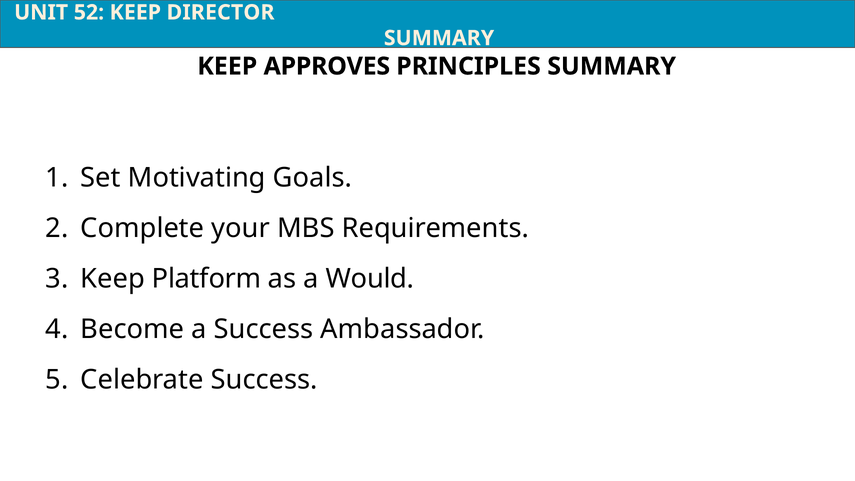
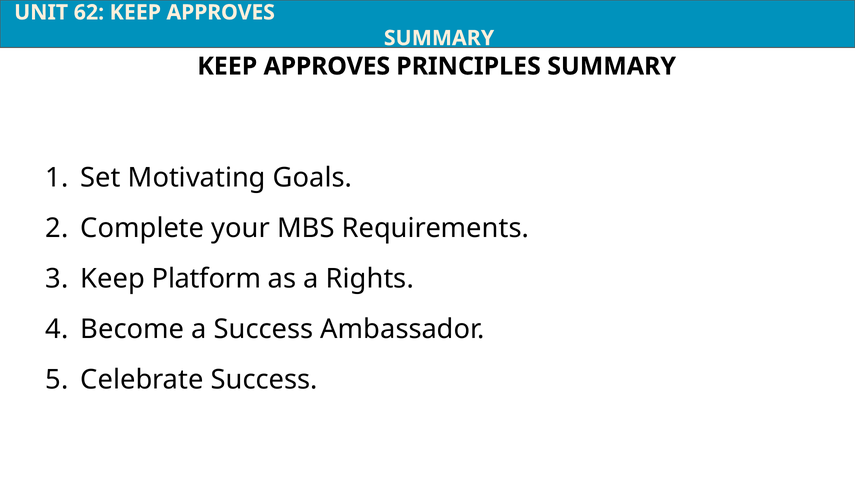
52: 52 -> 62 (89, 12)
DIRECTOR: DIRECTOR -> APPROVES (221, 12)
Would: Would -> Rights (370, 279)
